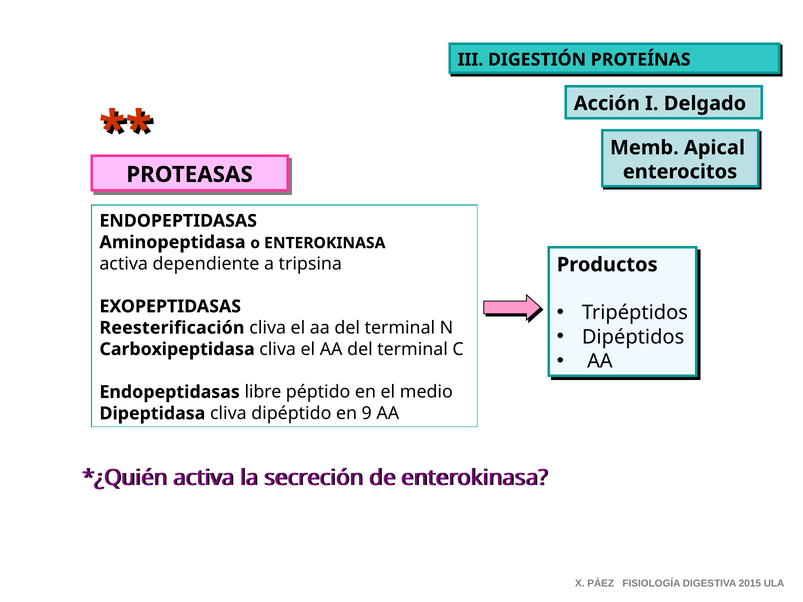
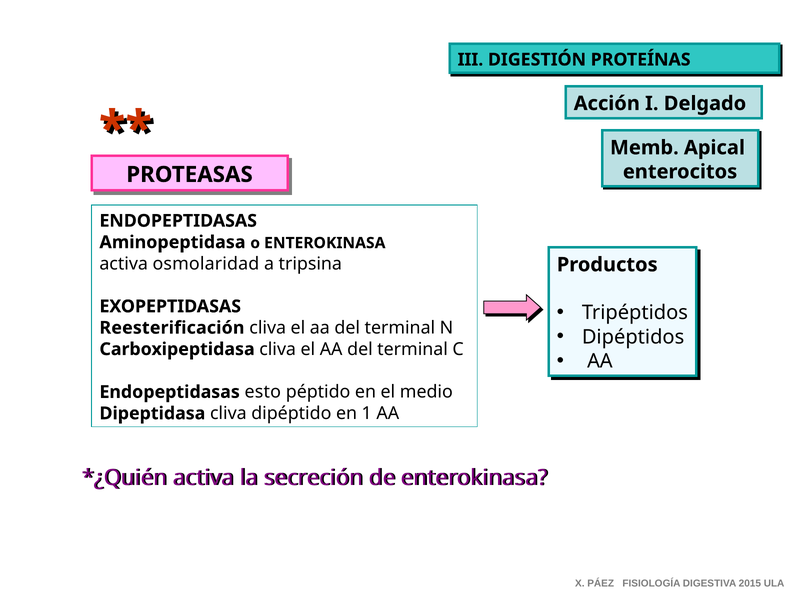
dependiente: dependiente -> osmolaridad (206, 264)
libre: libre -> esto (263, 392)
9: 9 -> 1 (367, 414)
